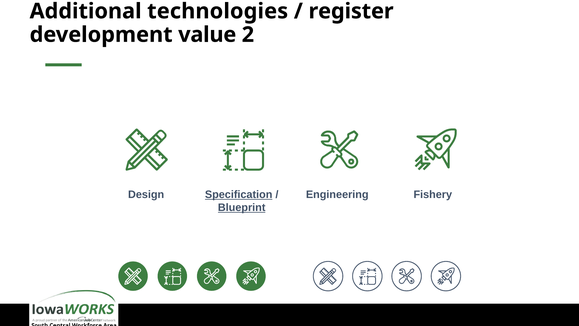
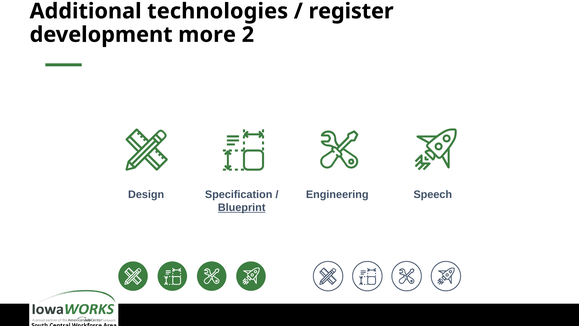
value: value -> more (207, 35)
Specification underline: present -> none (239, 194)
Fishery: Fishery -> Speech (433, 194)
